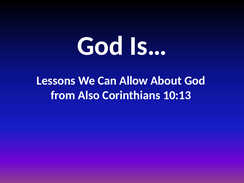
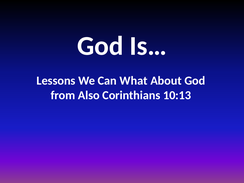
Allow: Allow -> What (134, 81)
